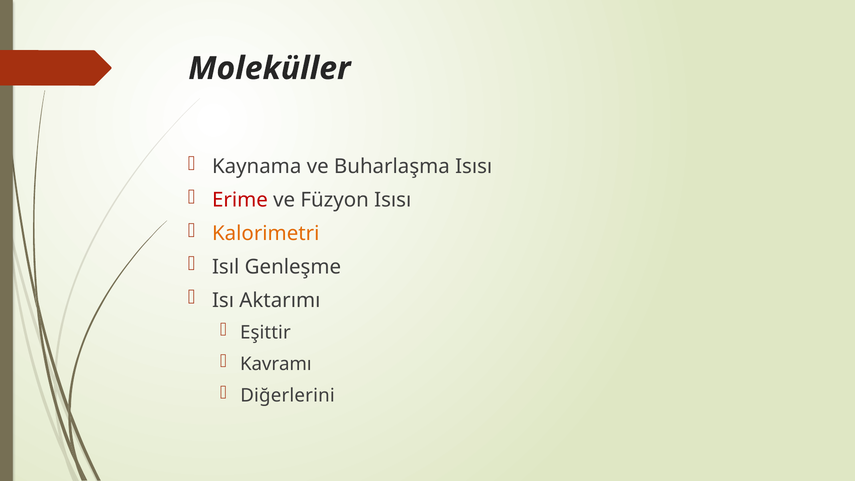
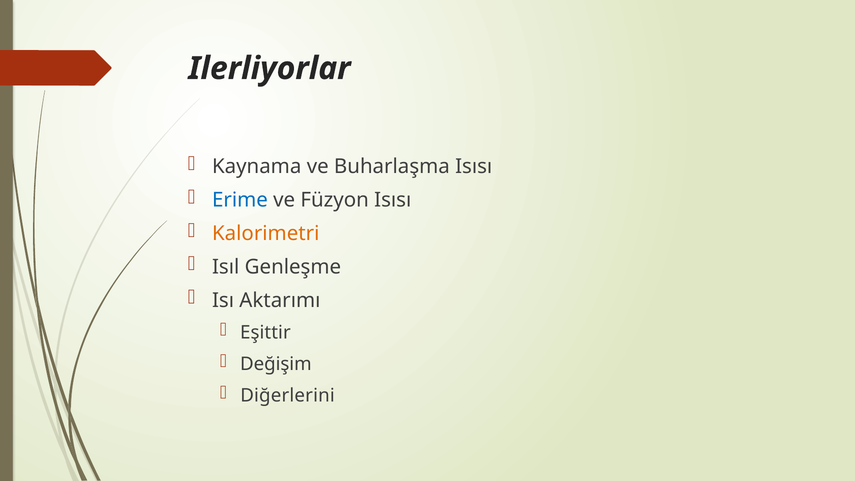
Moleküller: Moleküller -> Ilerliyorlar (269, 68)
Erime colour: red -> blue (240, 200)
Kavramı: Kavramı -> Değişim (276, 364)
